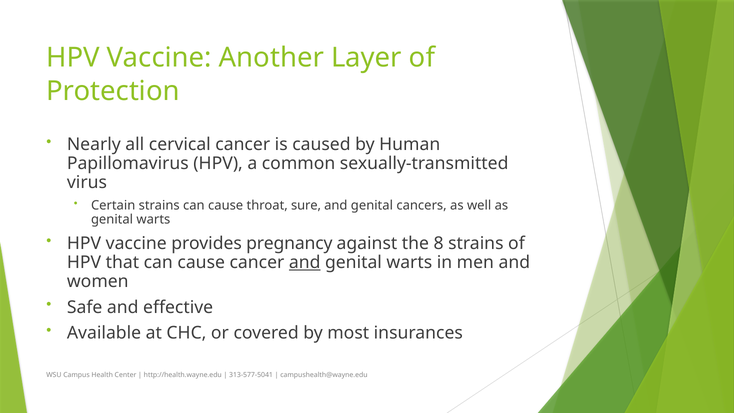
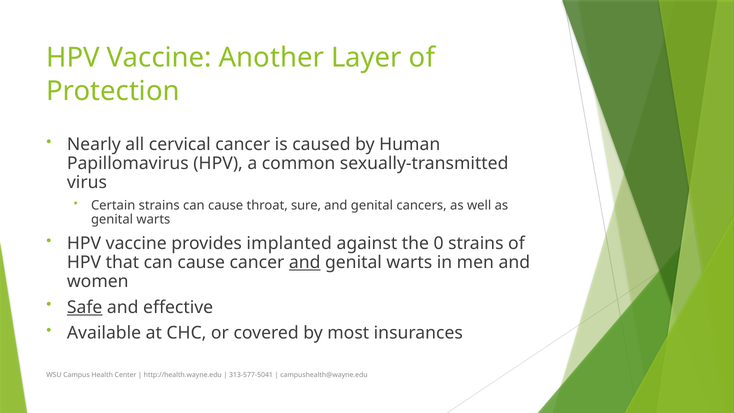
pregnancy: pregnancy -> implanted (289, 243)
8: 8 -> 0 (439, 243)
Safe underline: none -> present (85, 307)
